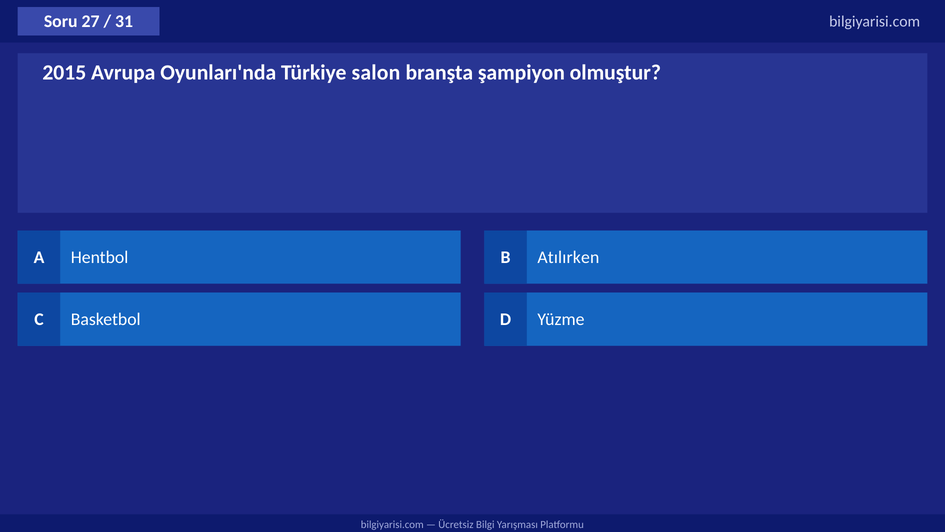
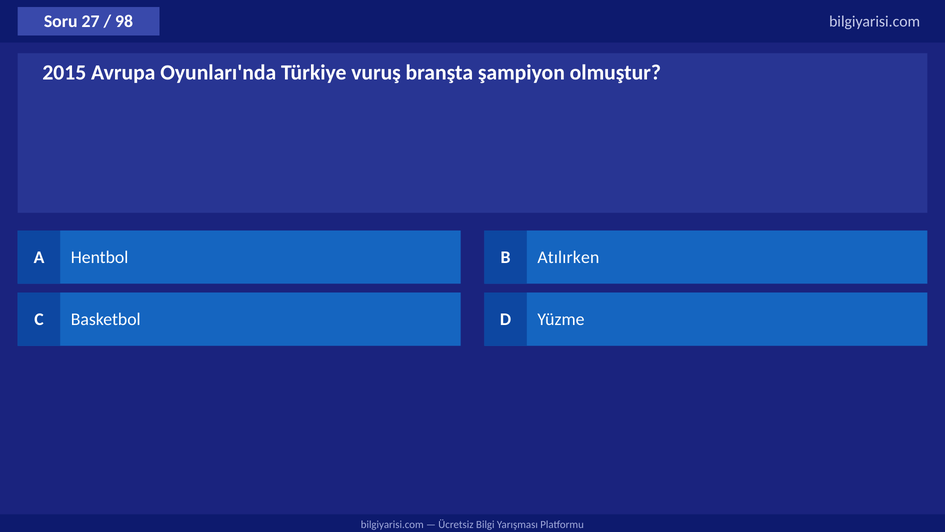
31: 31 -> 98 (124, 22)
salon: salon -> vuruş (376, 73)
